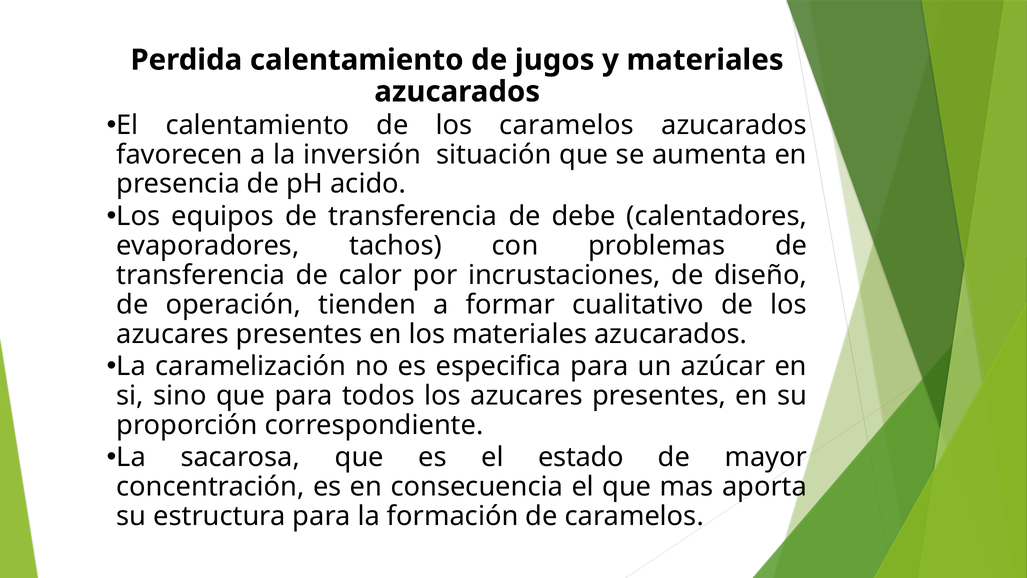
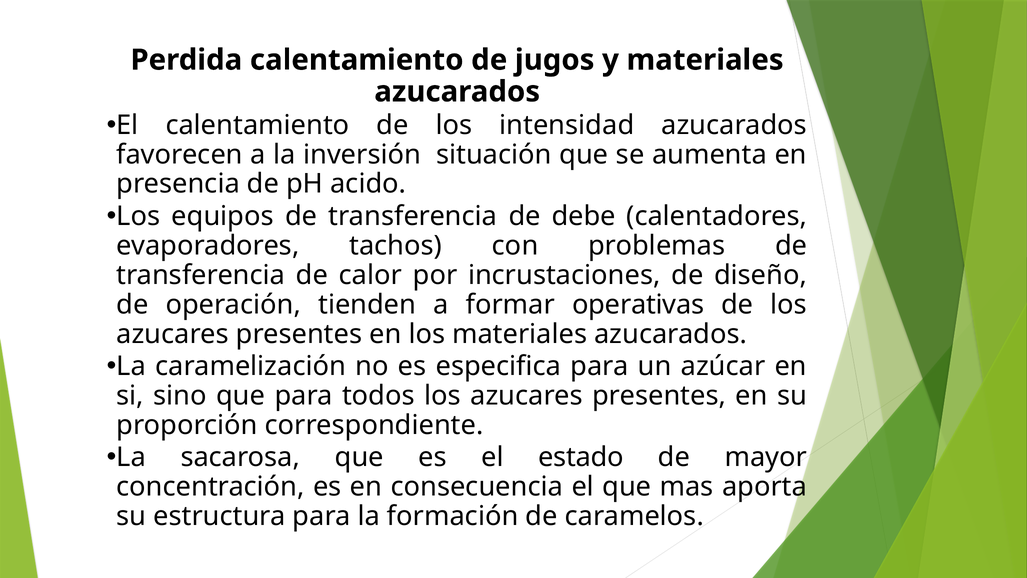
los caramelos: caramelos -> intensidad (567, 125)
cualitativo: cualitativo -> operativas (638, 304)
